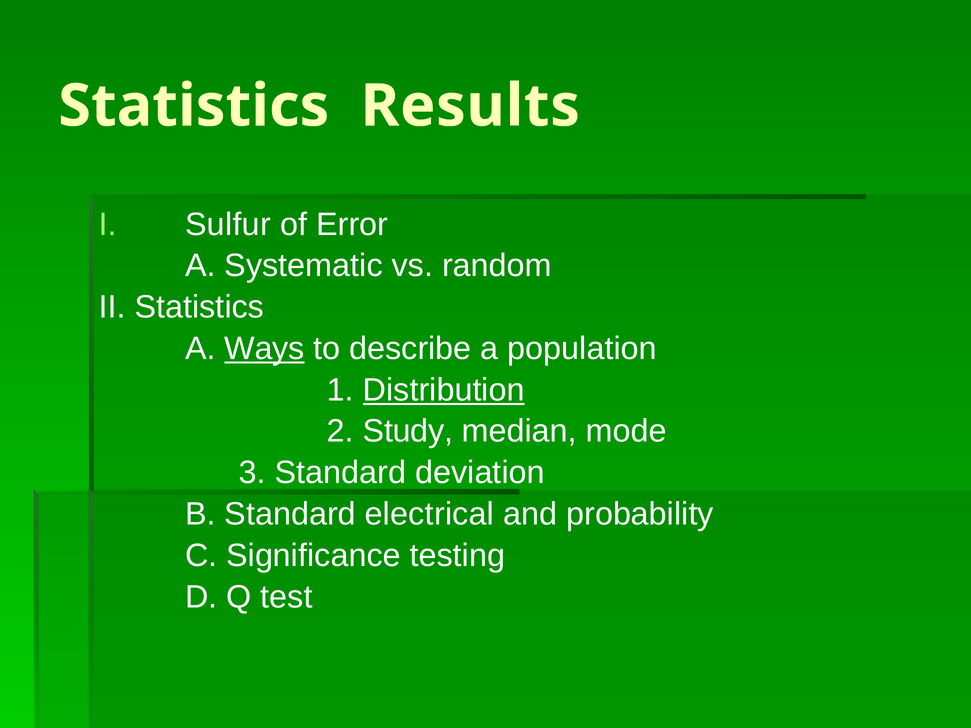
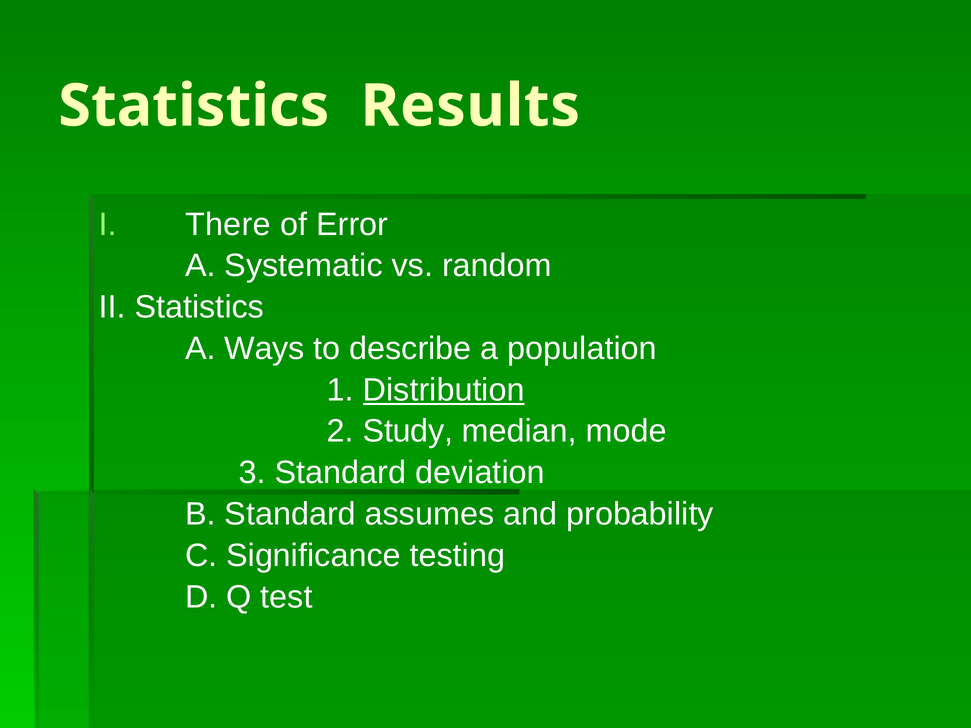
Sulfur: Sulfur -> There (228, 224)
Ways underline: present -> none (265, 349)
electrical: electrical -> assumes (430, 514)
